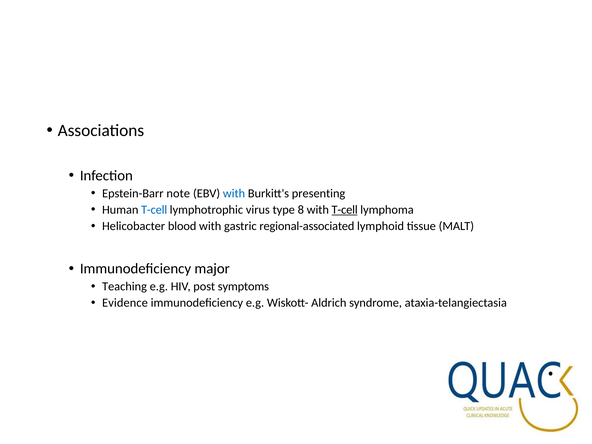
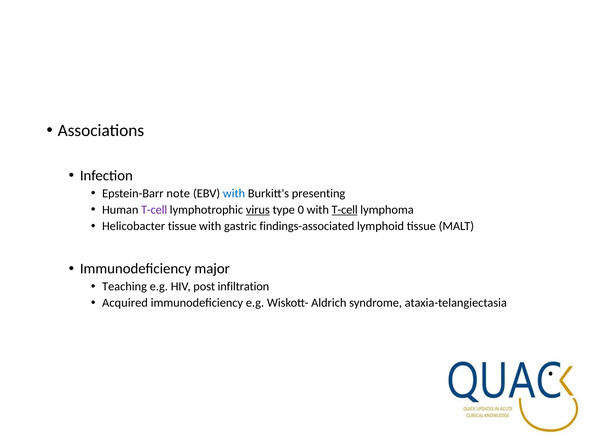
T-cell colour: blue -> purple (154, 210)
virus underline: none -> present (258, 210)
8: 8 -> 0 (301, 210)
Helicobacter blood: blood -> tissue (182, 226)
regional-associated: regional-associated -> findings-associated (307, 226)
symptoms: symptoms -> infiltration (243, 286)
Evidence: Evidence -> Acquired (125, 303)
